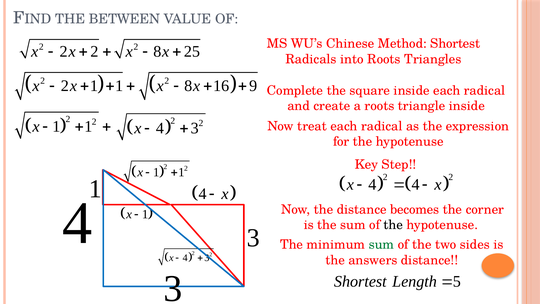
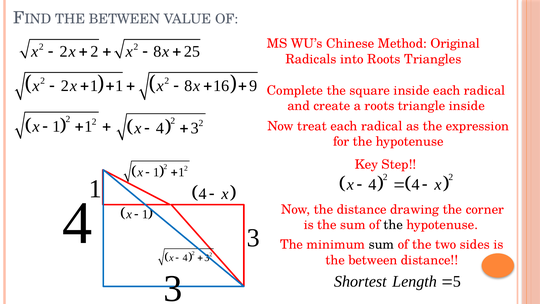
Method Shortest: Shortest -> Original (455, 44)
becomes: becomes -> drawing (415, 209)
sum colour: green -> black (381, 244)
answers: answers -> between (373, 260)
